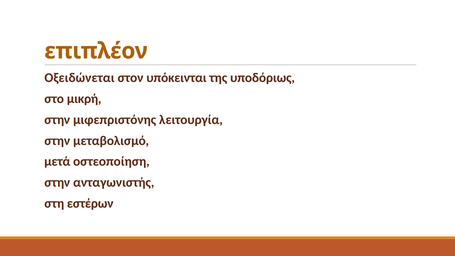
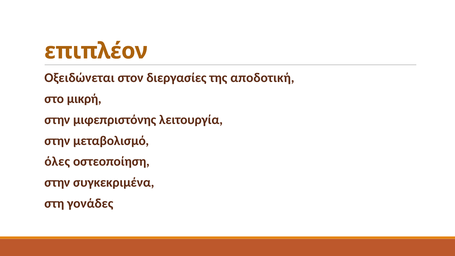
υπόκεινται: υπόκεινται -> διεργασίες (176, 78)
υποδόριως: υποδόριως -> αποδοτική (262, 78)
μετά: μετά -> όλες (57, 162)
ανταγωνιστής: ανταγωνιστής -> συγκεκριμένα (114, 183)
εστέρων: εστέρων -> γονάδες (90, 204)
